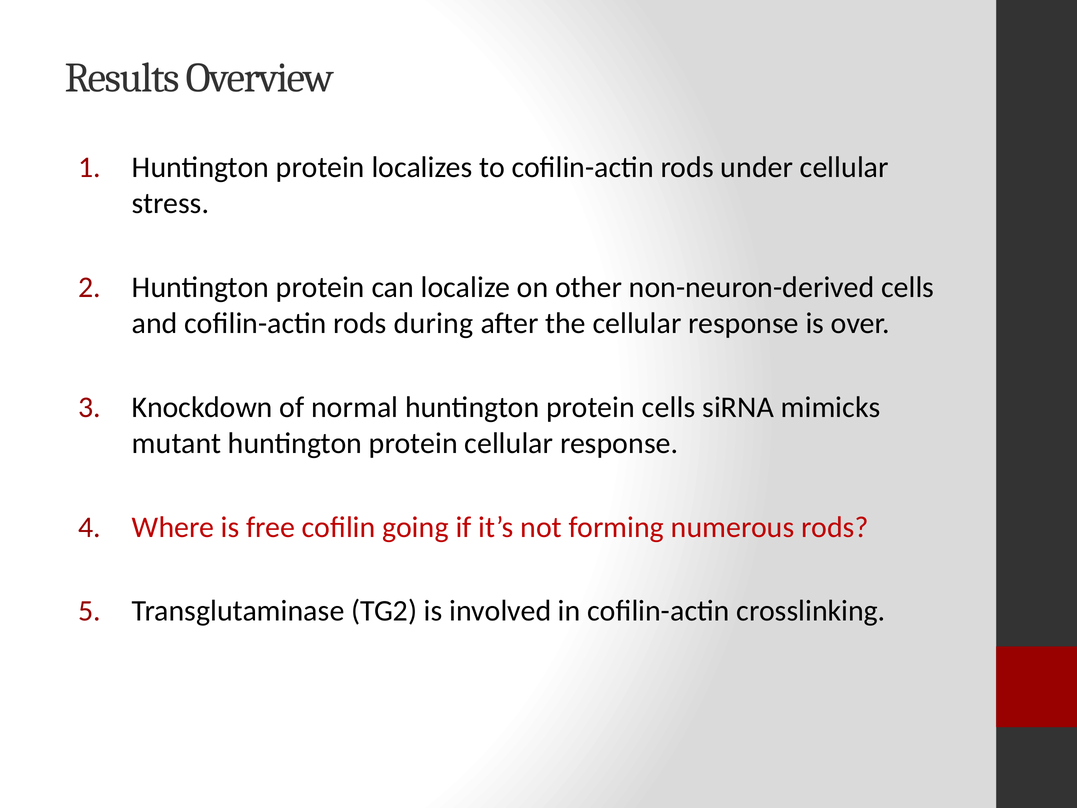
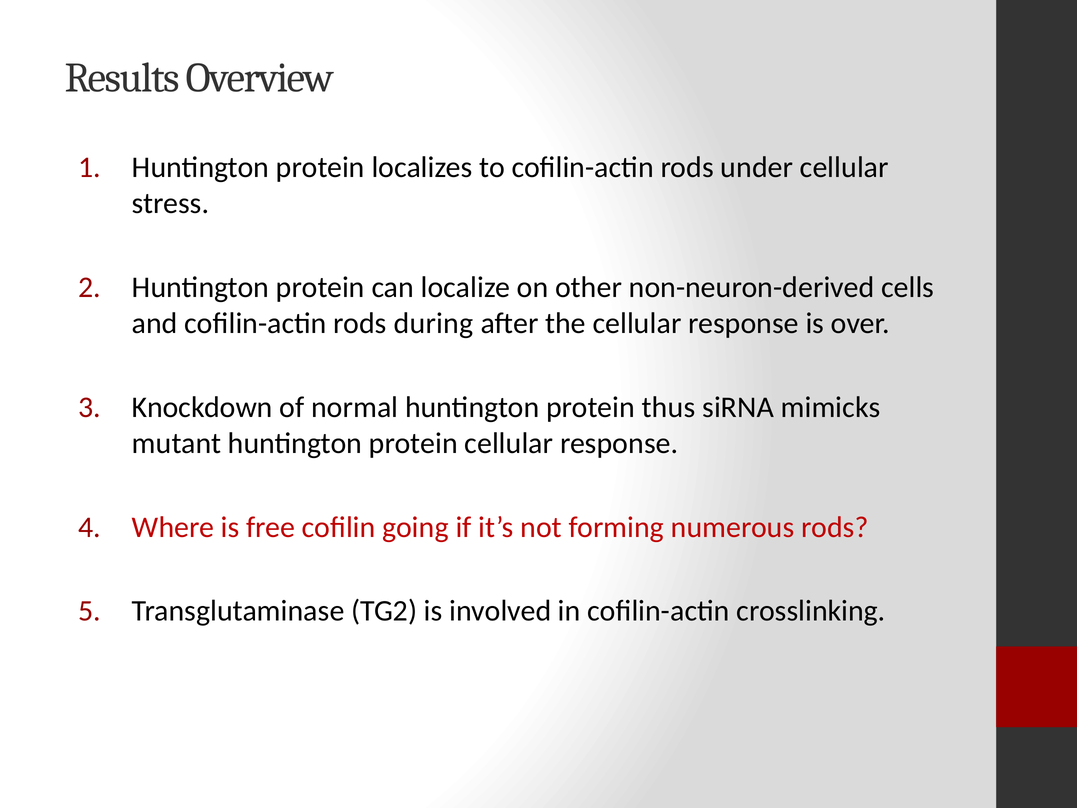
protein cells: cells -> thus (669, 407)
